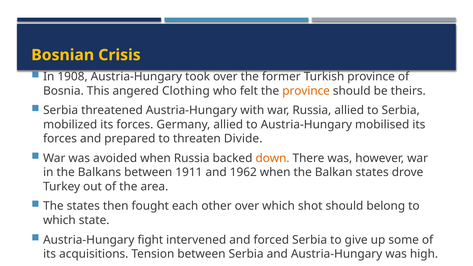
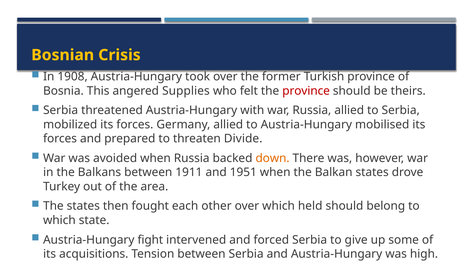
Clothing: Clothing -> Supplies (186, 91)
province colour: orange -> red (306, 91)
1962: 1962 -> 1951 (243, 172)
shot: shot -> held (310, 206)
